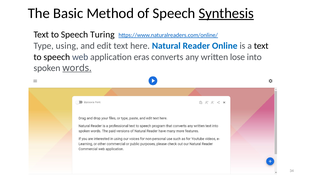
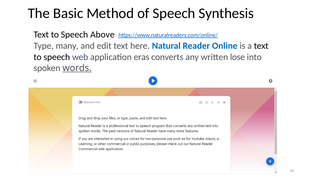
Synthesis underline: present -> none (226, 13)
Turing: Turing -> Above (102, 35)
using: using -> many (67, 46)
